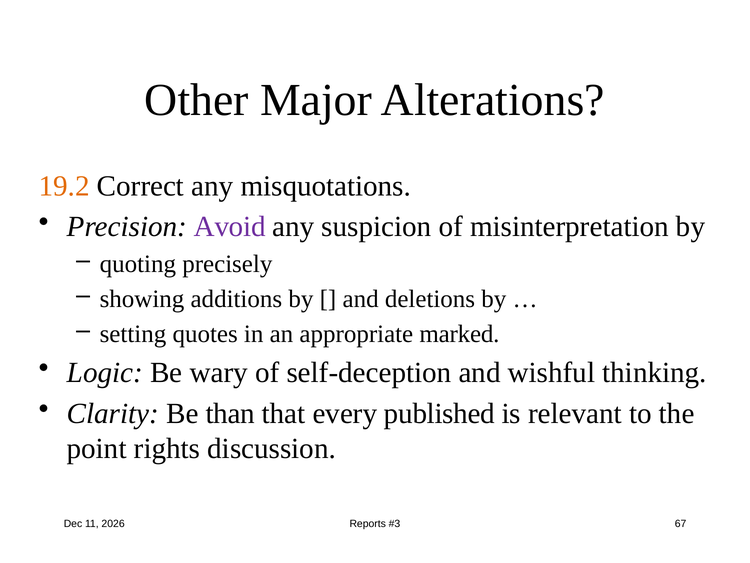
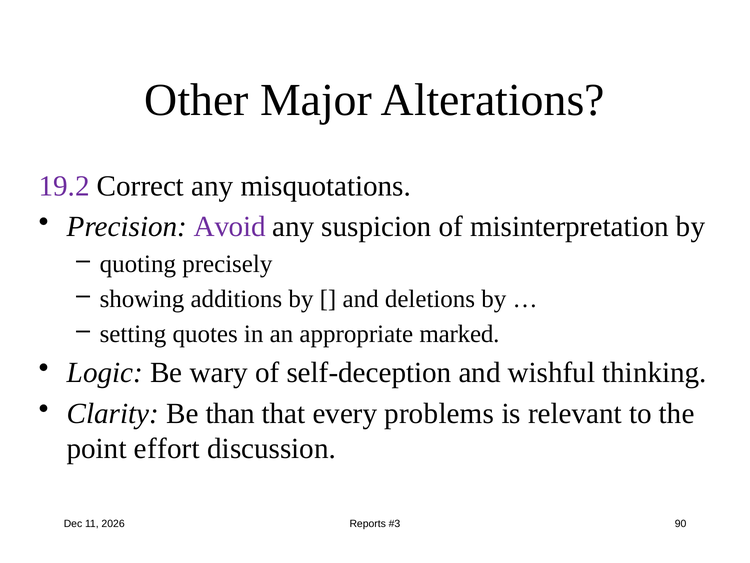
19.2 colour: orange -> purple (64, 186)
published: published -> problems (439, 413)
rights: rights -> effort (167, 448)
67: 67 -> 90 (681, 523)
